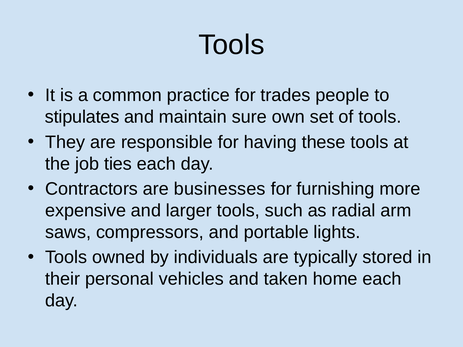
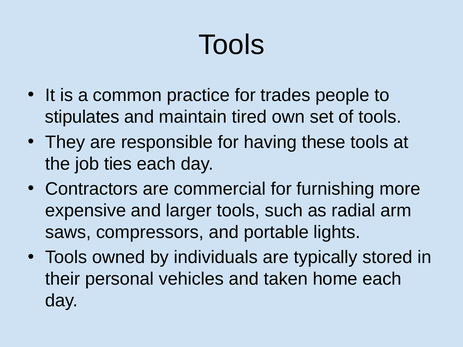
sure: sure -> tired (249, 117)
businesses: businesses -> commercial (220, 189)
